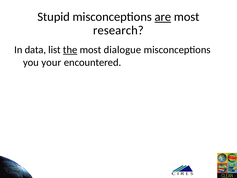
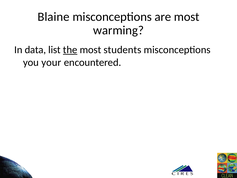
Stupid: Stupid -> Blaine (54, 17)
are underline: present -> none (163, 17)
research: research -> warming (118, 30)
dialogue: dialogue -> students (122, 50)
